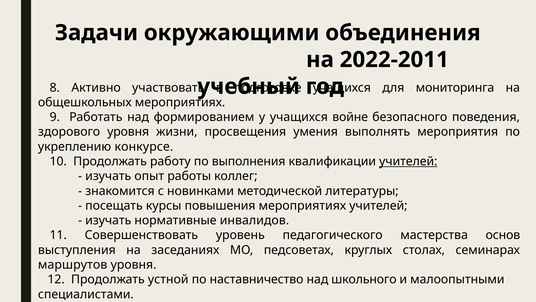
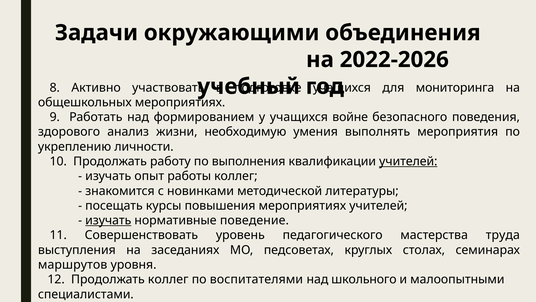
2022-2011: 2022-2011 -> 2022-2026 (394, 60)
здорового уровня: уровня -> анализ (128, 132)
просвещения: просвещения -> необходимую (245, 132)
конкурсе: конкурсе -> личности (144, 146)
изучать underline: none -> present (108, 220)
инвалидов: инвалидов -> поведение (254, 220)
основ: основ -> труда (503, 235)
Продолжать устной: устной -> коллег (168, 279)
по наставничество: наставничество -> воспитателями (256, 279)
